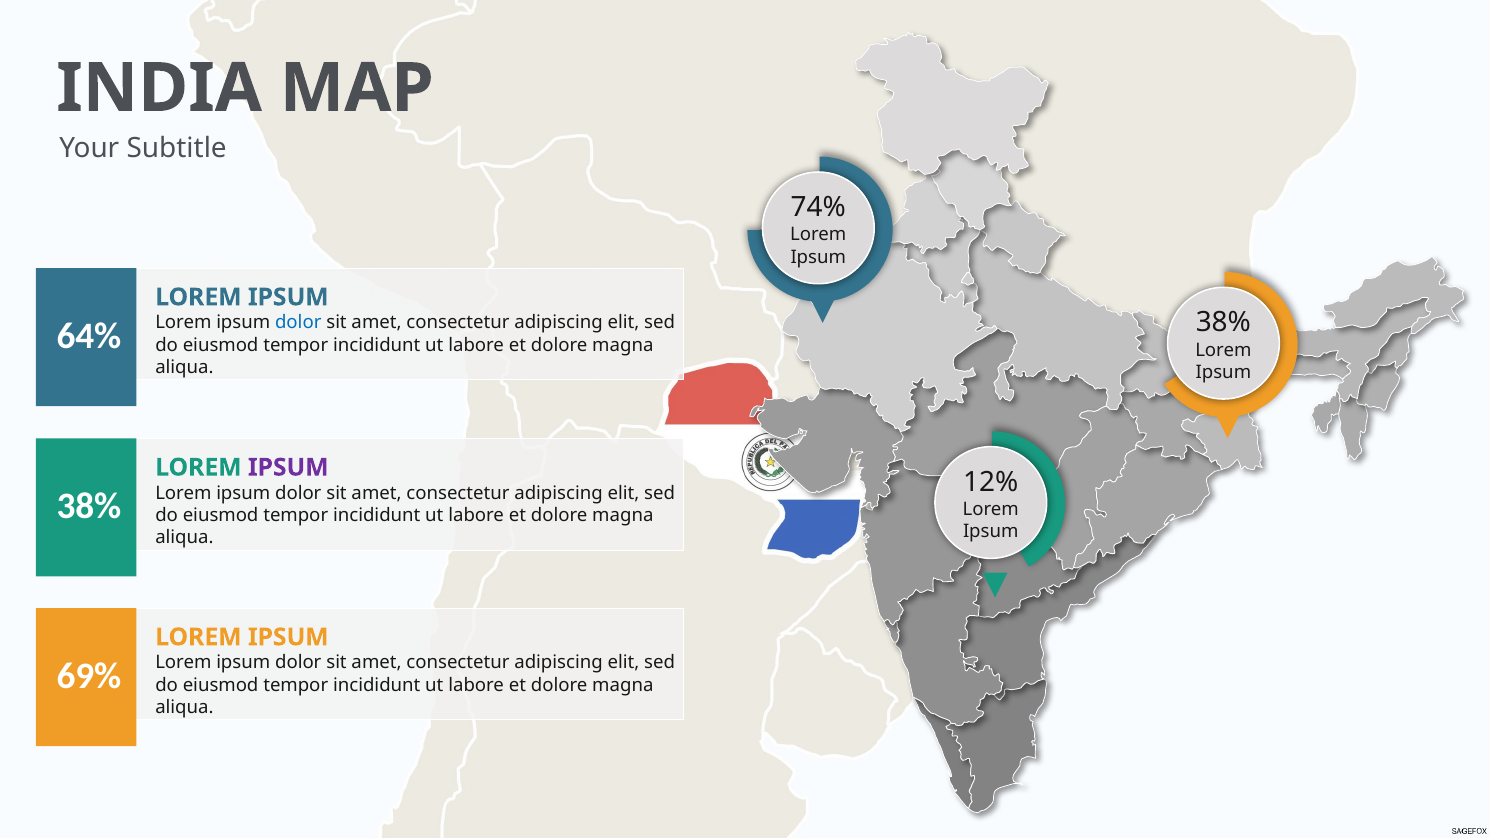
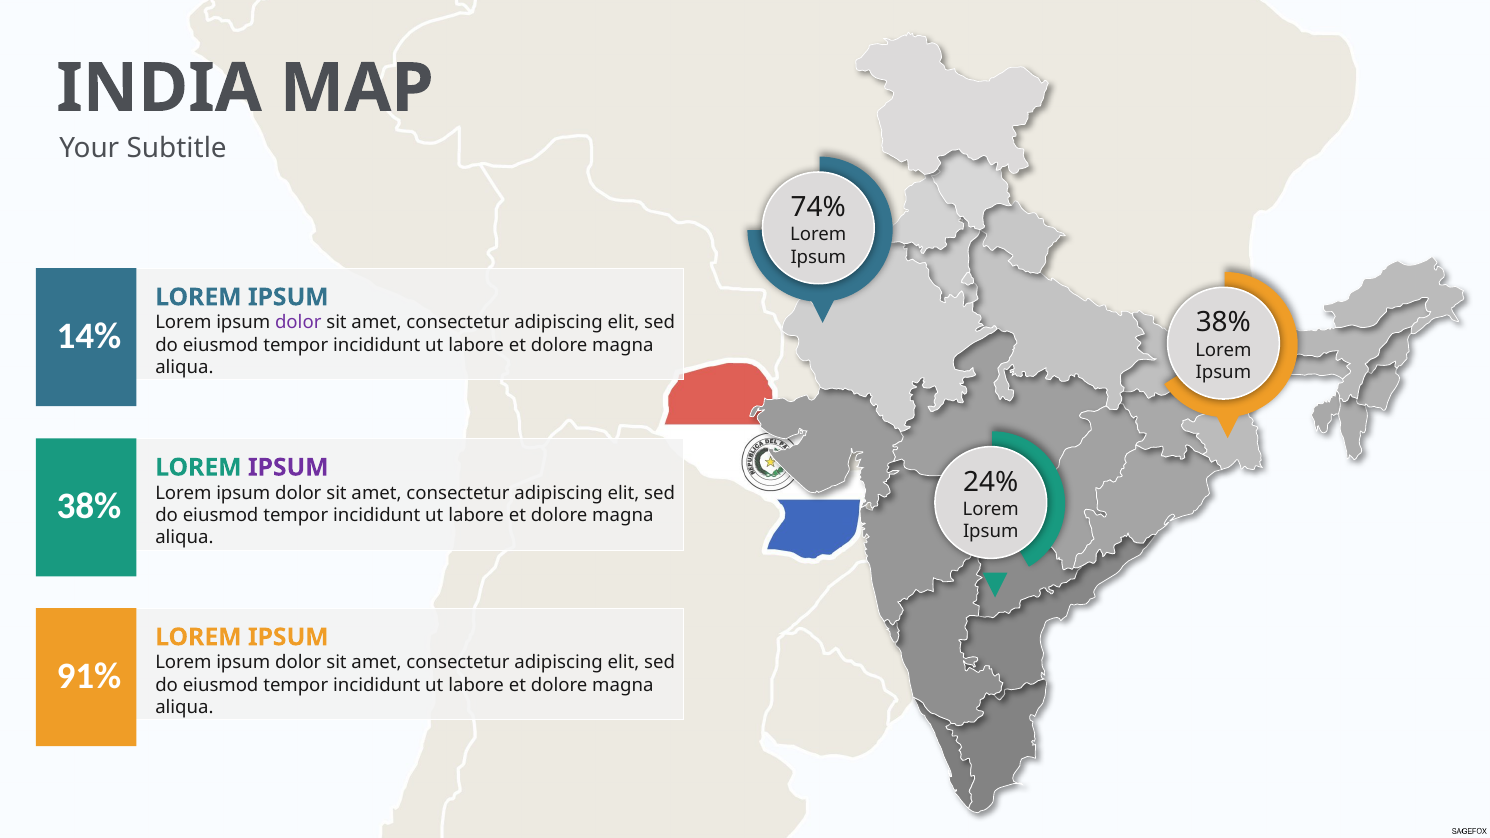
dolor colour: blue -> purple (298, 323)
64%: 64% -> 14% (89, 336)
12%: 12% -> 24% (991, 482)
69%: 69% -> 91% (89, 676)
